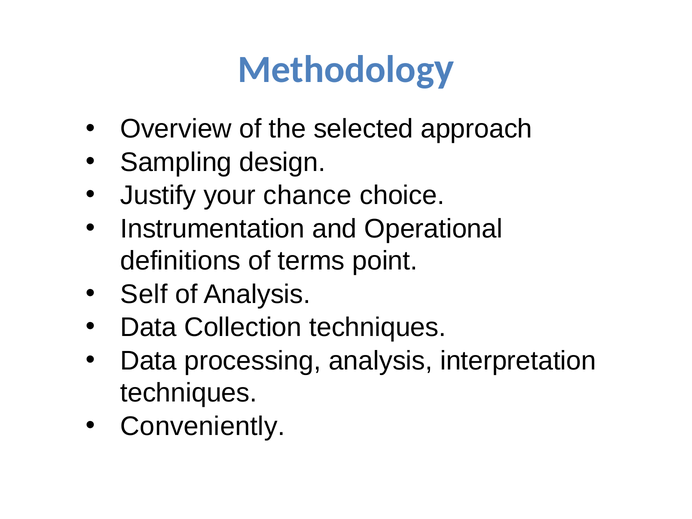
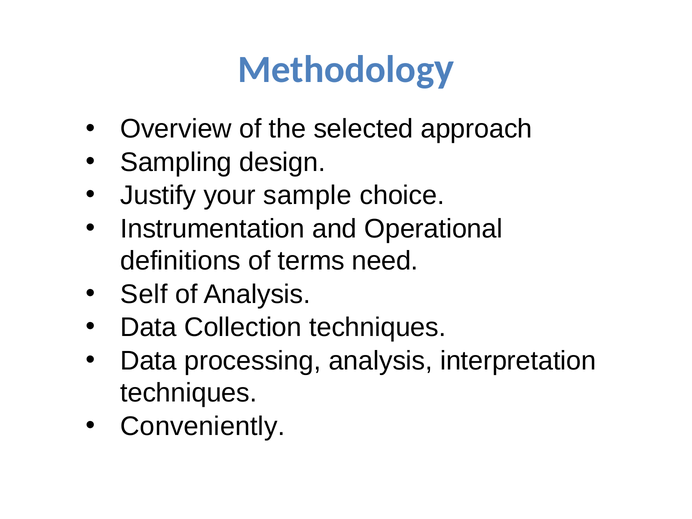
chance: chance -> sample (308, 196)
point: point -> need (385, 261)
